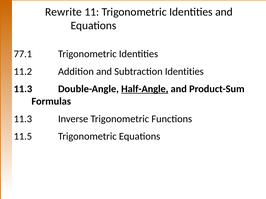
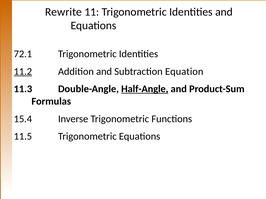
77.1: 77.1 -> 72.1 (23, 54)
11.2 underline: none -> present (23, 72)
Subtraction Identities: Identities -> Equation (184, 72)
11.3: 11.3 -> 15.4 (23, 119)
